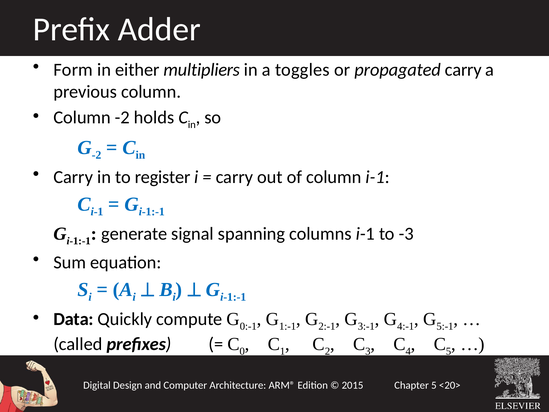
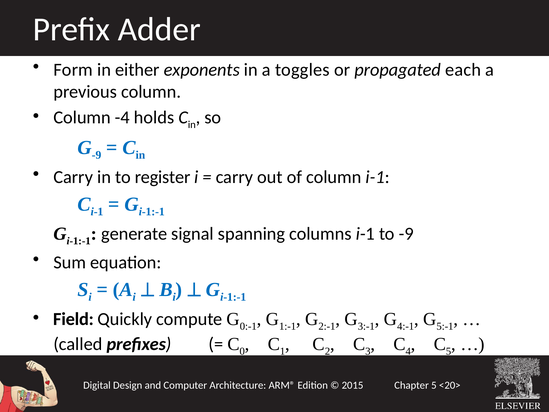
multipliers: multipliers -> exponents (202, 70)
propagated carry: carry -> each (463, 70)
Column -2: -2 -> -4 (122, 117)
-2: -2 -> -9 (97, 155)
to -3: -3 -> -9 (406, 234)
Data: Data -> Field (74, 319)
